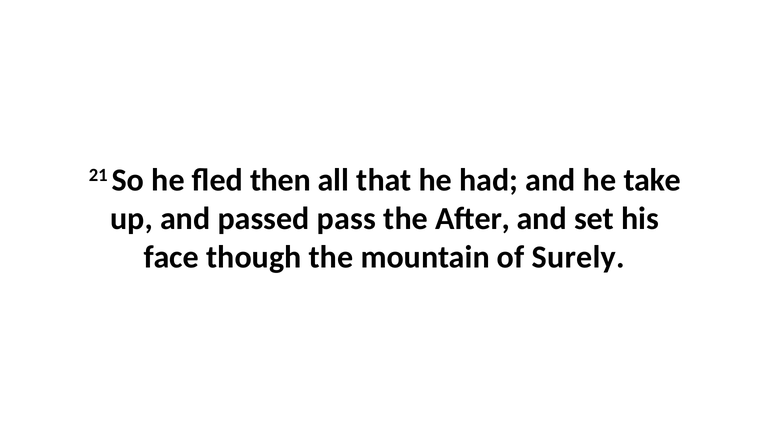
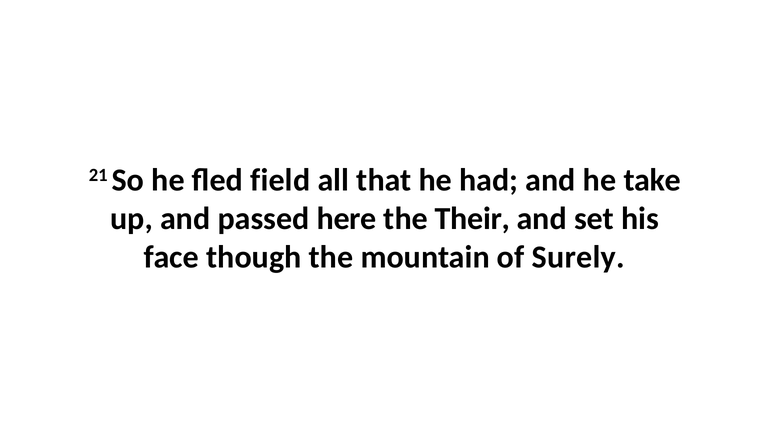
then: then -> field (280, 180)
pass: pass -> here (347, 219)
After: After -> Their (472, 219)
